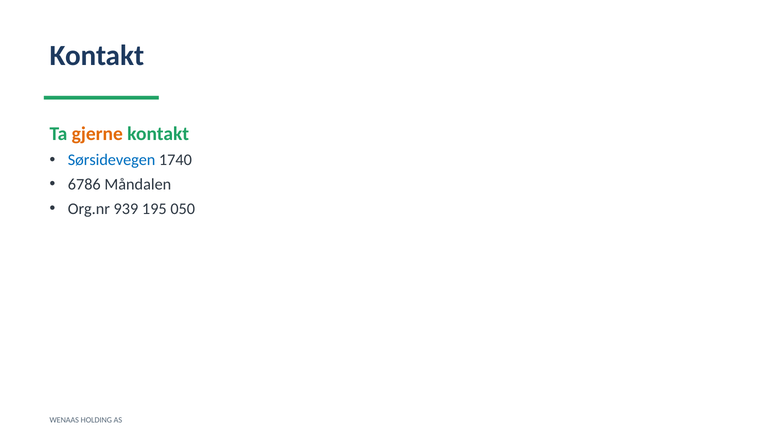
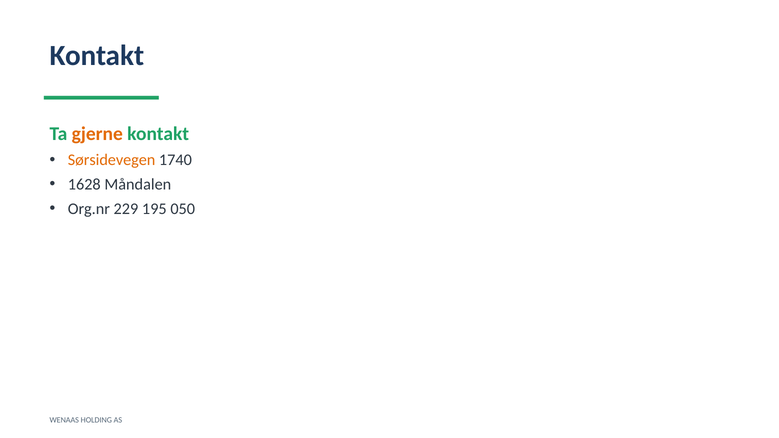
Sørsidevegen colour: blue -> orange (112, 160)
6786: 6786 -> 1628 (84, 185)
939: 939 -> 229 (126, 209)
